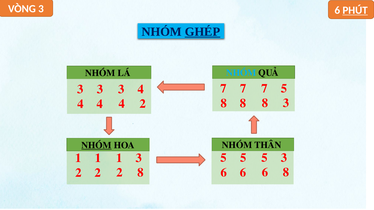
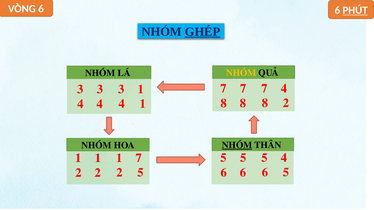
VÒNG 3: 3 -> 6 (41, 9)
NHÓM colour: light blue -> yellow (241, 73)
7 5: 5 -> 4 (284, 89)
4: 4 -> 1 (141, 89)
8 3: 3 -> 2 (286, 103)
4 2: 2 -> 1 (143, 104)
NHÓM underline: present -> none (96, 145)
NHÓM underline: none -> present (237, 145)
5 3: 3 -> 4 (284, 158)
3: 3 -> 7 (139, 158)
8: 8 -> 5 (286, 173)
2 8: 8 -> 5 (141, 173)
